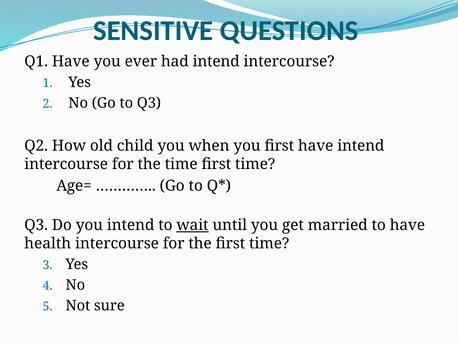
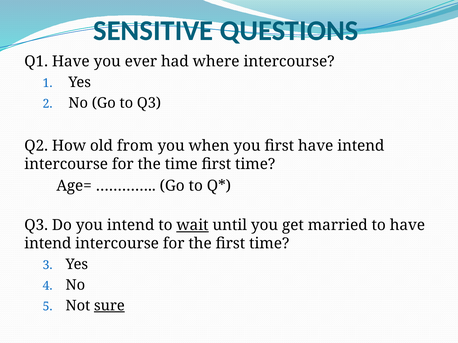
had intend: intend -> where (216, 62)
child: child -> from (135, 146)
health: health -> intend (48, 244)
sure underline: none -> present (109, 306)
